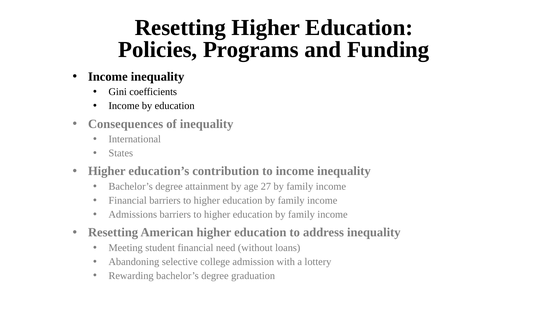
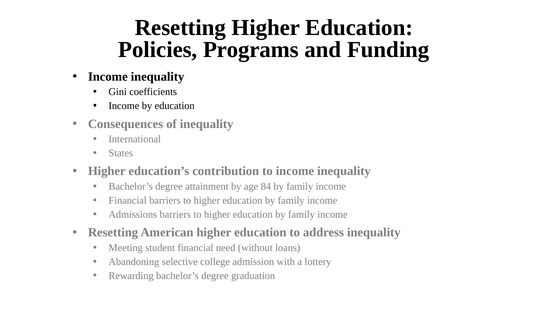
27: 27 -> 84 (266, 186)
